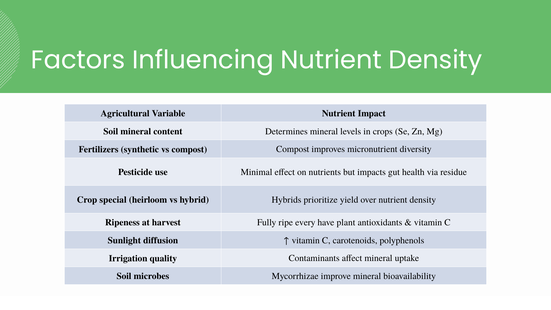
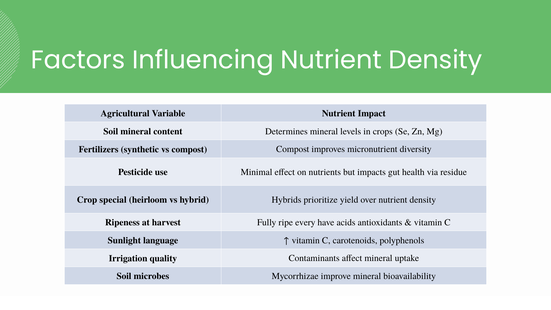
plant: plant -> acids (346, 223)
diffusion: diffusion -> language (161, 240)
